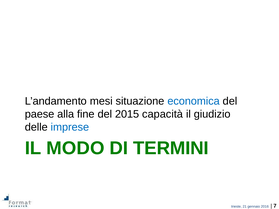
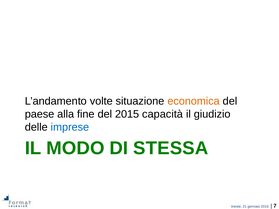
mesi: mesi -> volte (101, 101)
economica colour: blue -> orange (194, 101)
TERMINI: TERMINI -> STESSA (171, 148)
